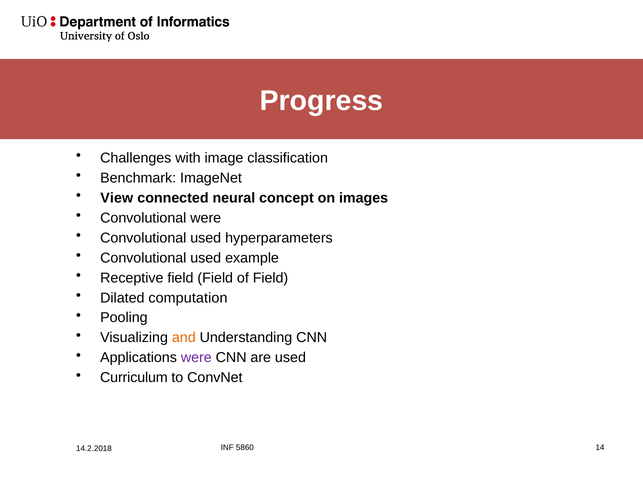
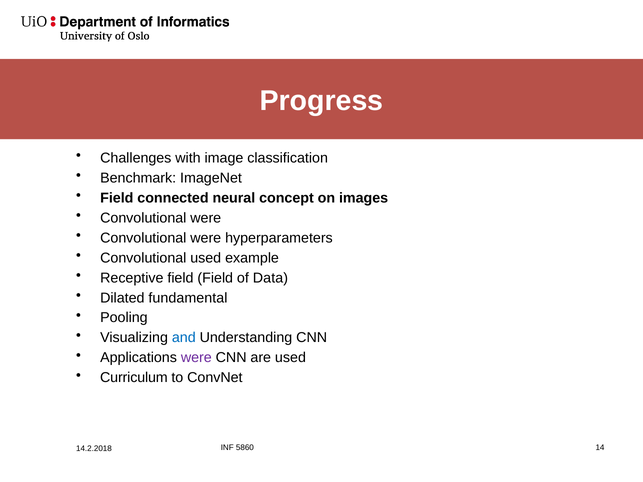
View: View -> Field (117, 198)
used: used -> were (206, 238)
of Field: Field -> Data (270, 278)
computation: computation -> fundamental (188, 298)
and colour: orange -> blue (184, 338)
